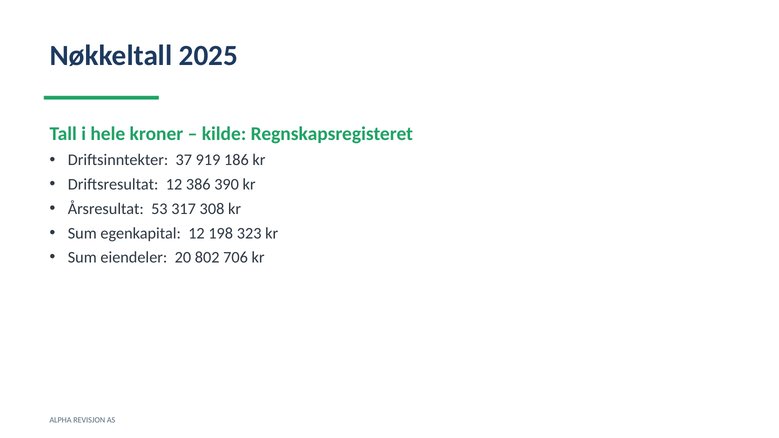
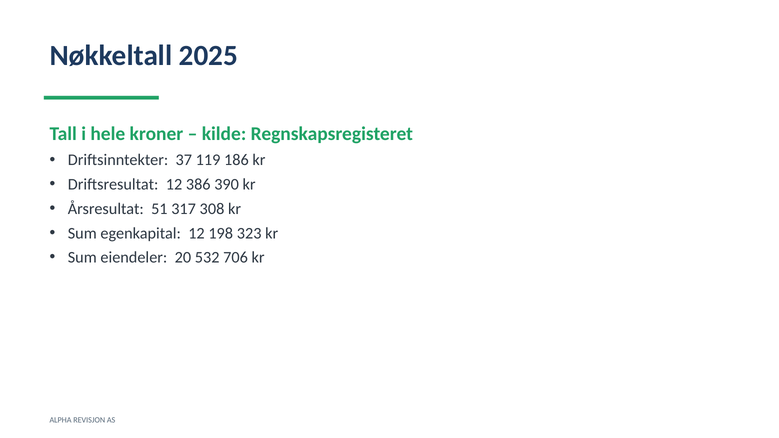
919: 919 -> 119 (208, 160)
53: 53 -> 51 (159, 209)
802: 802 -> 532 (207, 258)
